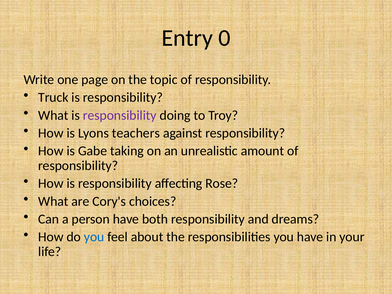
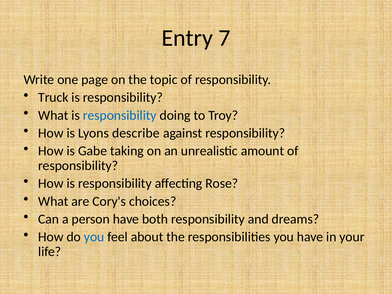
0: 0 -> 7 (224, 38)
responsibility colour: purple -> blue (120, 115)
teachers: teachers -> describe (136, 133)
